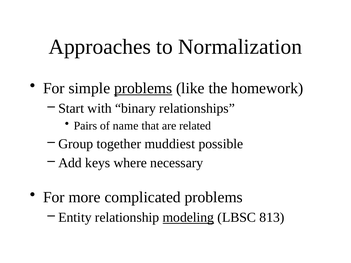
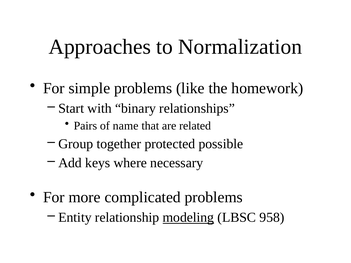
problems underline: present -> none (143, 88)
muddiest: muddiest -> protected (170, 144)
813: 813 -> 958 (272, 218)
